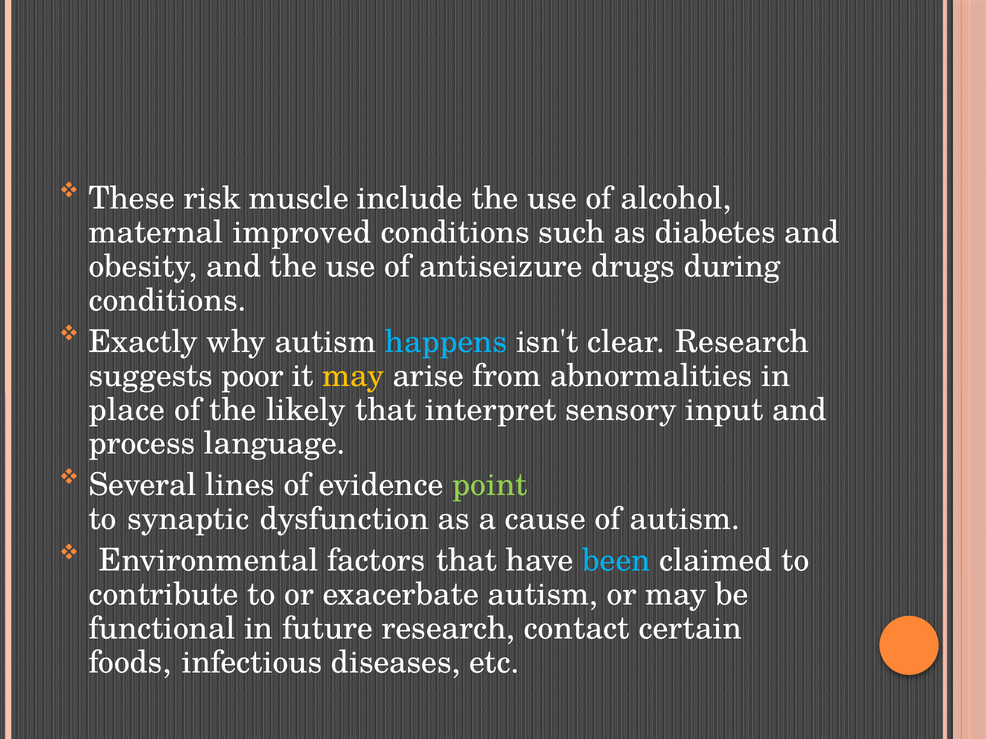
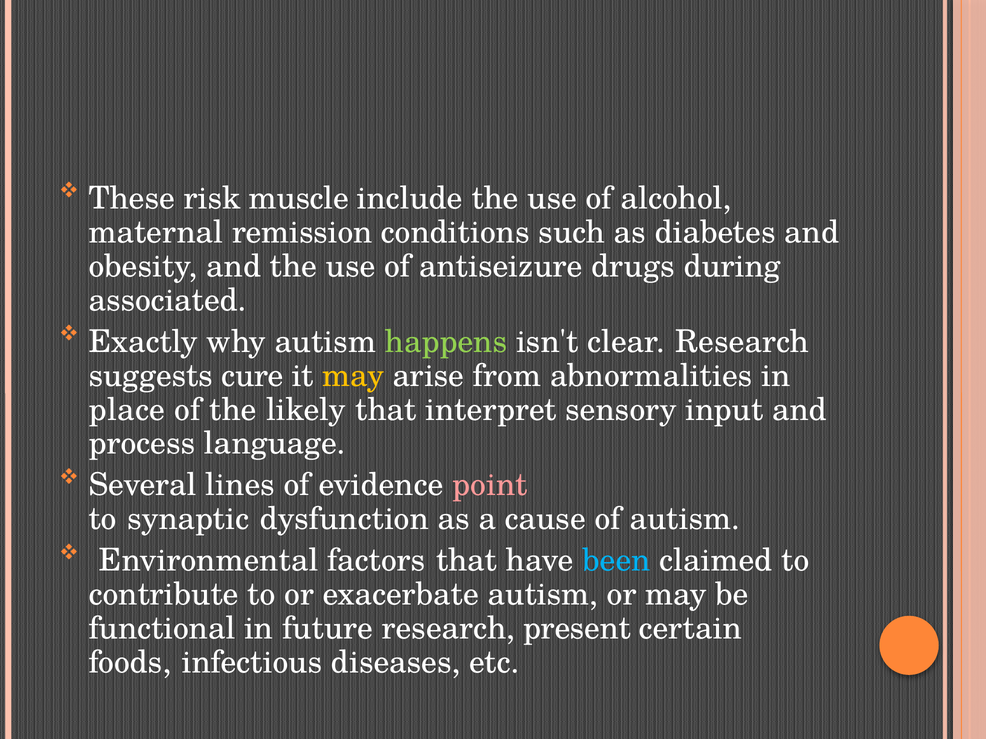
improved: improved -> remission (302, 233)
conditions: conditions -> associated (168, 301)
happens colour: light blue -> light green (446, 342)
poor: poor -> cure (252, 376)
point colour: light green -> pink (490, 485)
contact: contact -> present (577, 629)
